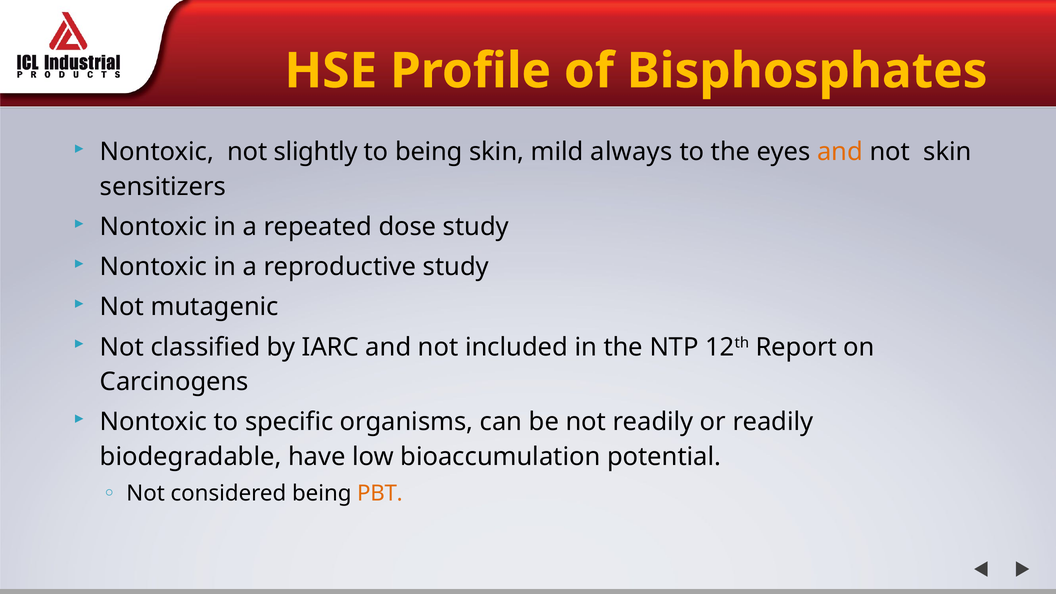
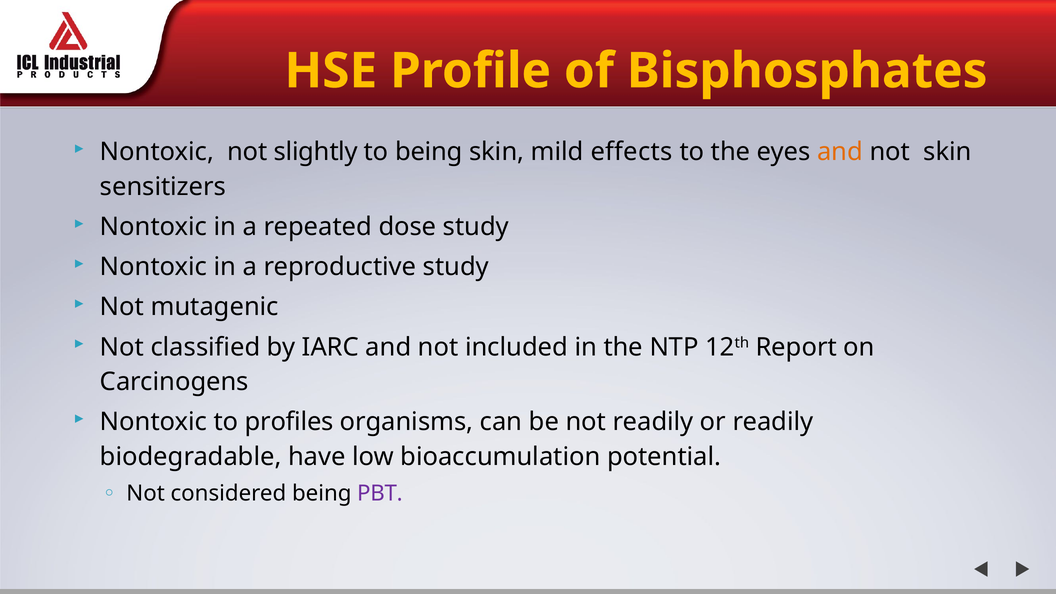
always: always -> effects (631, 152)
specific: specific -> profiles (289, 422)
PBT colour: orange -> purple (380, 494)
